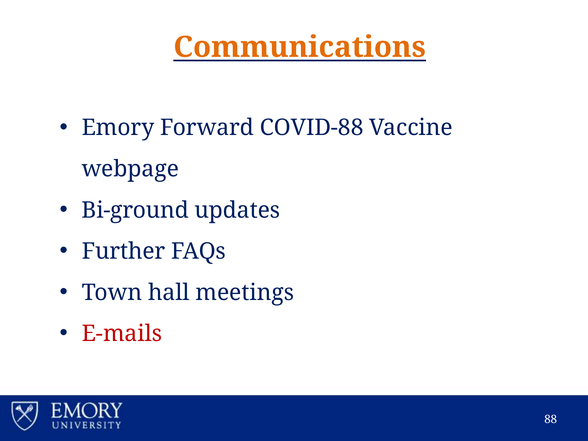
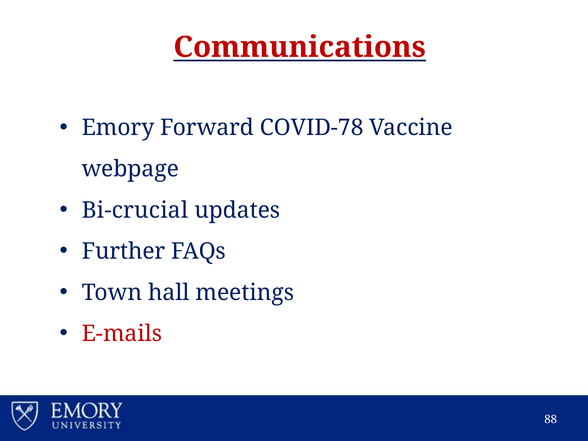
Communications colour: orange -> red (300, 47)
COVID-88: COVID-88 -> COVID-78 (312, 128)
Bi-ground: Bi-ground -> Bi-crucial (135, 210)
